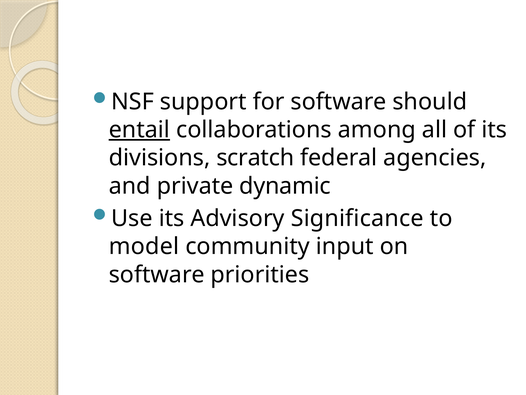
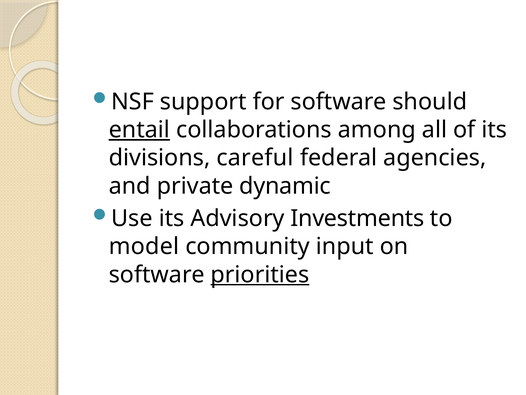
scratch: scratch -> careful (255, 158)
Significance: Significance -> Investments (357, 218)
priorities underline: none -> present (260, 274)
